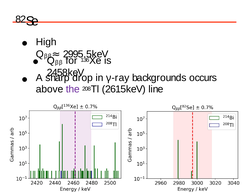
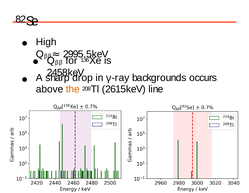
the colour: purple -> orange (73, 89)
